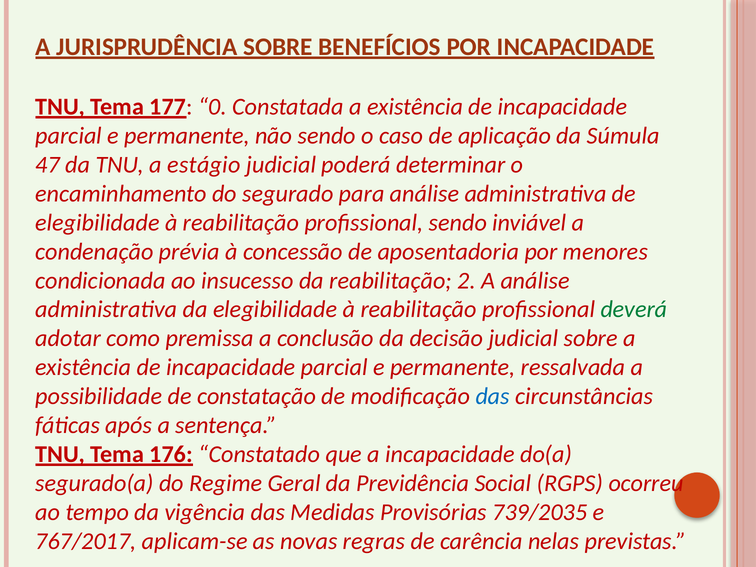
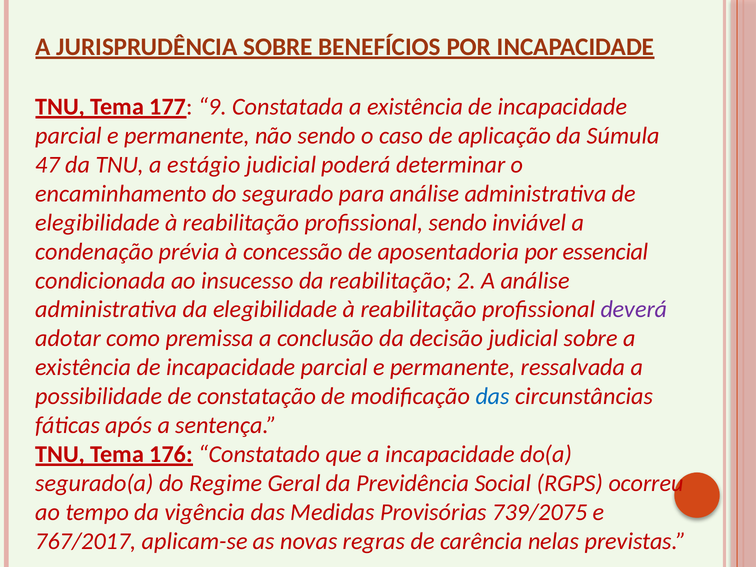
0: 0 -> 9 (212, 107)
menores: menores -> essencial (606, 252)
deverá colour: green -> purple (634, 310)
739/2035: 739/2035 -> 739/2075 (540, 512)
